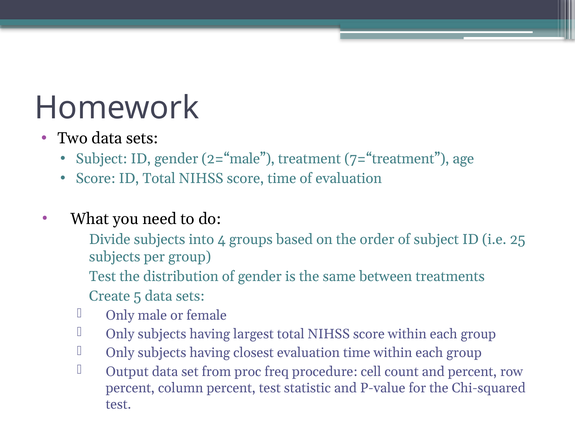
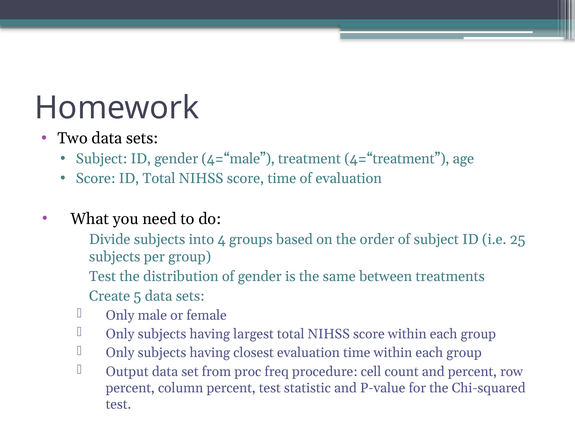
2=“male: 2=“male -> 4=“male (238, 159)
7=“treatment: 7=“treatment -> 4=“treatment (397, 159)
